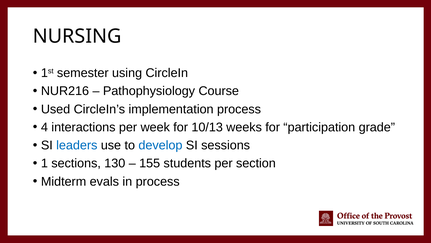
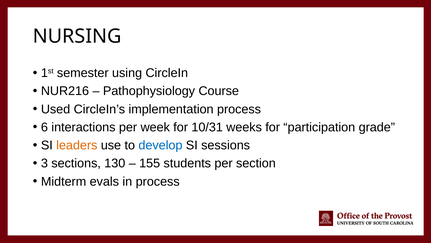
4: 4 -> 6 (44, 127)
10/13: 10/13 -> 10/31 (207, 127)
leaders colour: blue -> orange (77, 145)
1: 1 -> 3 (44, 163)
